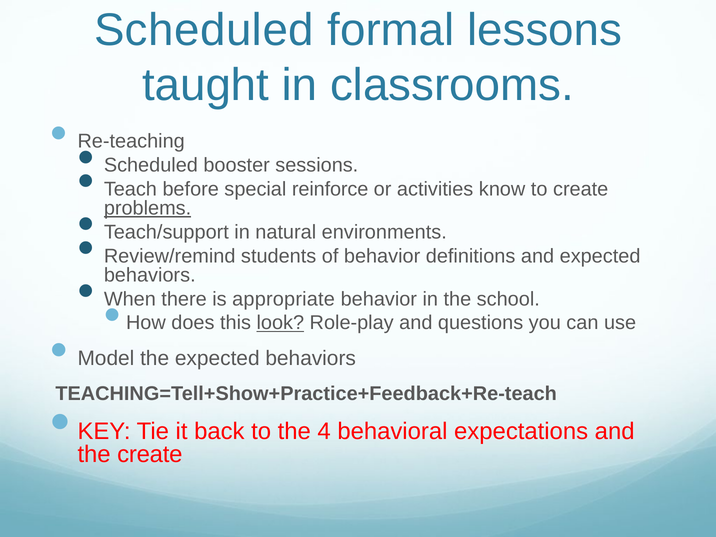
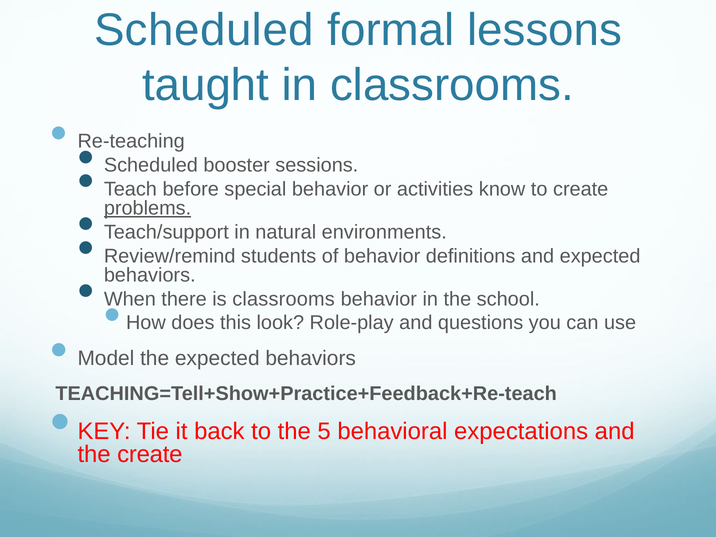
special reinforce: reinforce -> behavior (330, 189)
is appropriate: appropriate -> classrooms (284, 299)
look underline: present -> none (280, 323)
4: 4 -> 5 (324, 431)
